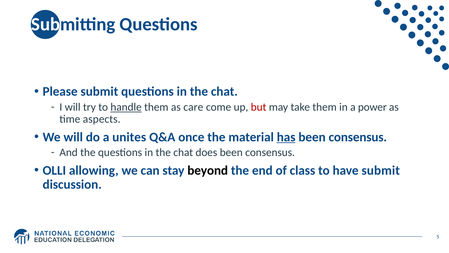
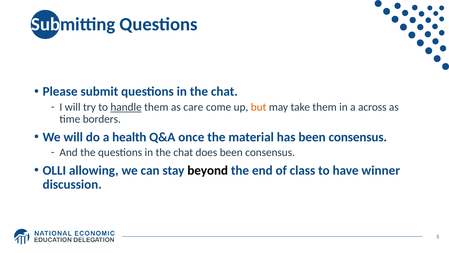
but colour: red -> orange (259, 107)
power: power -> across (372, 107)
aspects: aspects -> borders (102, 119)
unites: unites -> health (129, 137)
has underline: present -> none (286, 137)
have submit: submit -> winner (381, 170)
